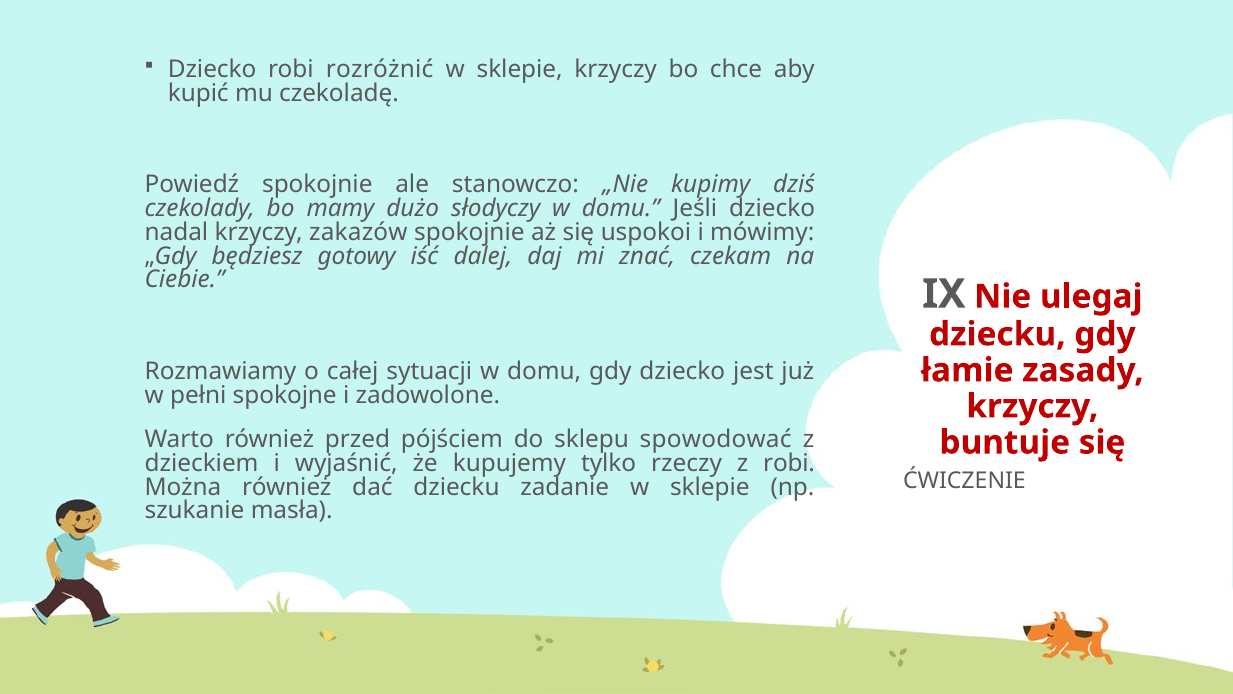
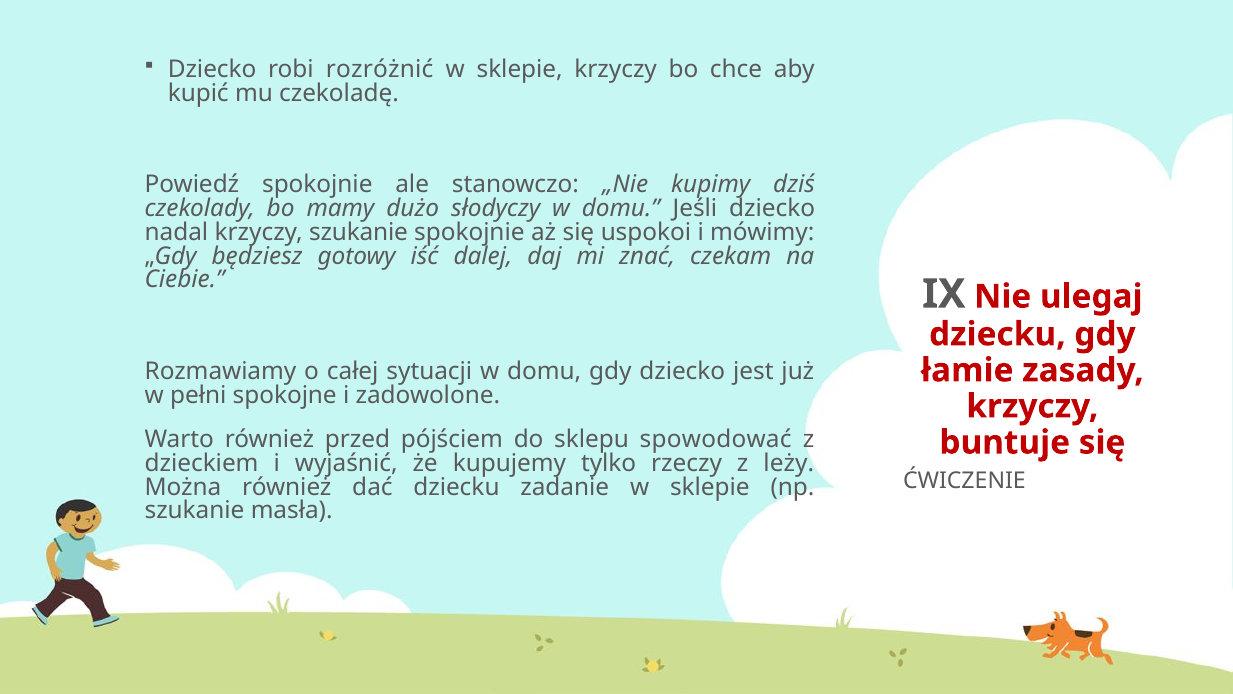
krzyczy zakazów: zakazów -> szukanie (359, 232)
z robi: robi -> leży (789, 463)
